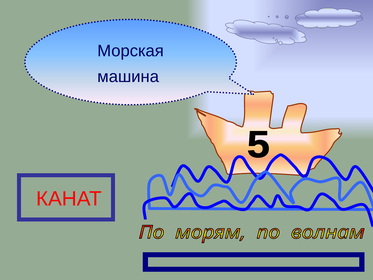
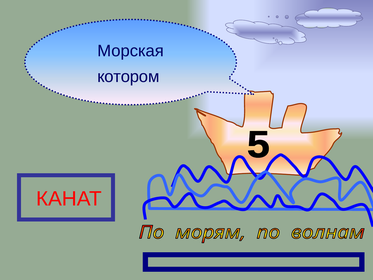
машина: машина -> котором (128, 77)
